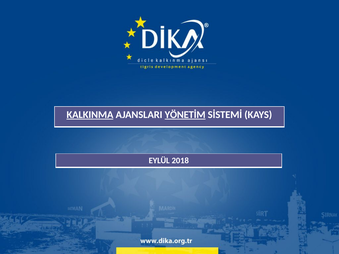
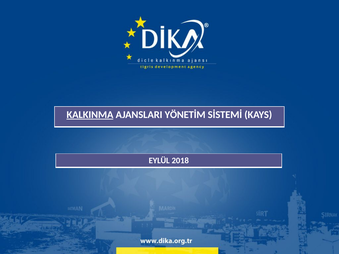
YÖNETİM underline: present -> none (185, 115)
